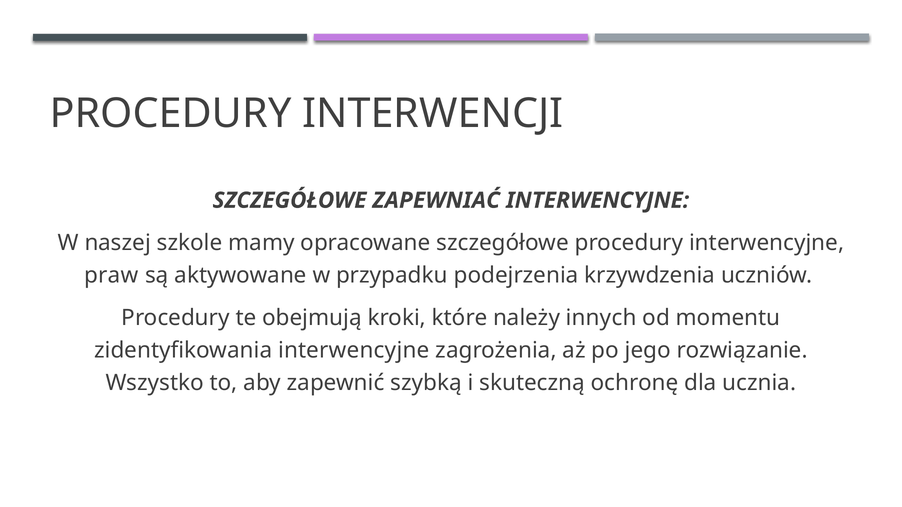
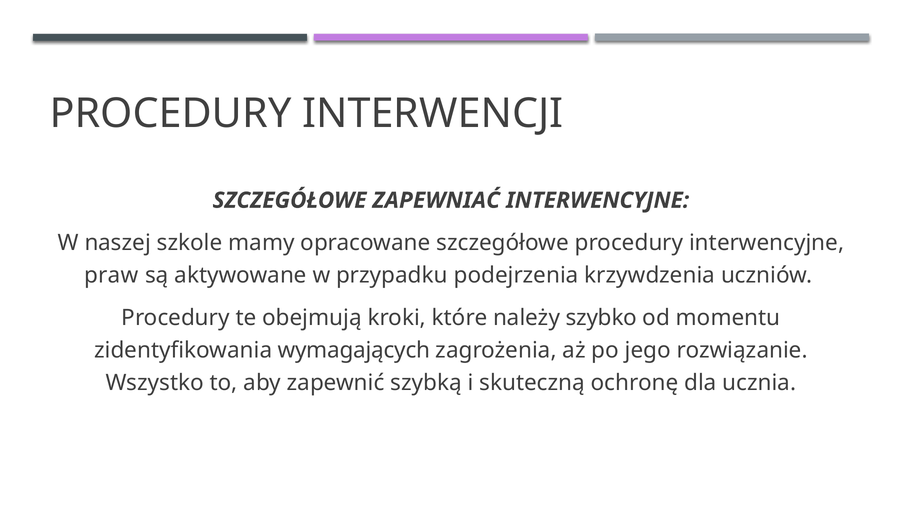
innych: innych -> szybko (601, 318)
zidentyfikowania interwencyjne: interwencyjne -> wymagających (354, 351)
